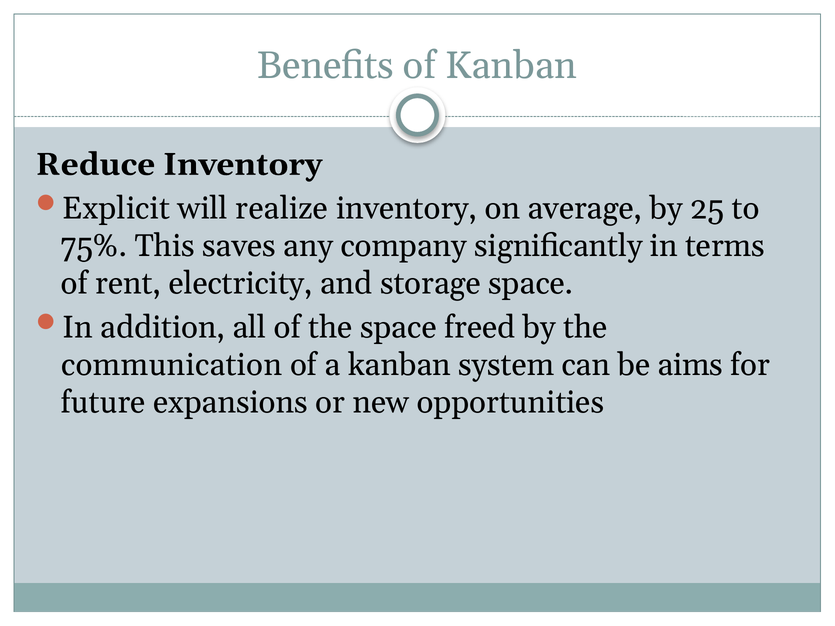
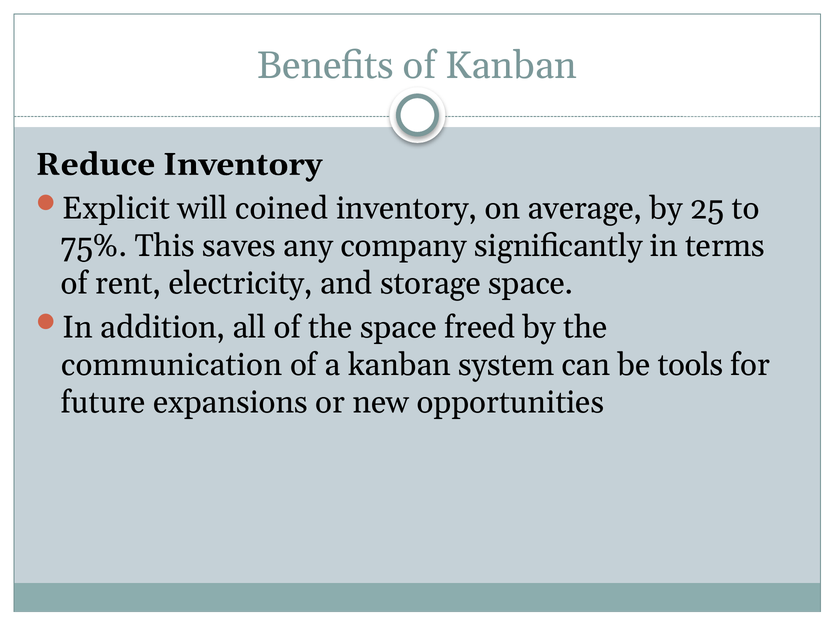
realize: realize -> coined (282, 208)
aims: aims -> tools (690, 365)
